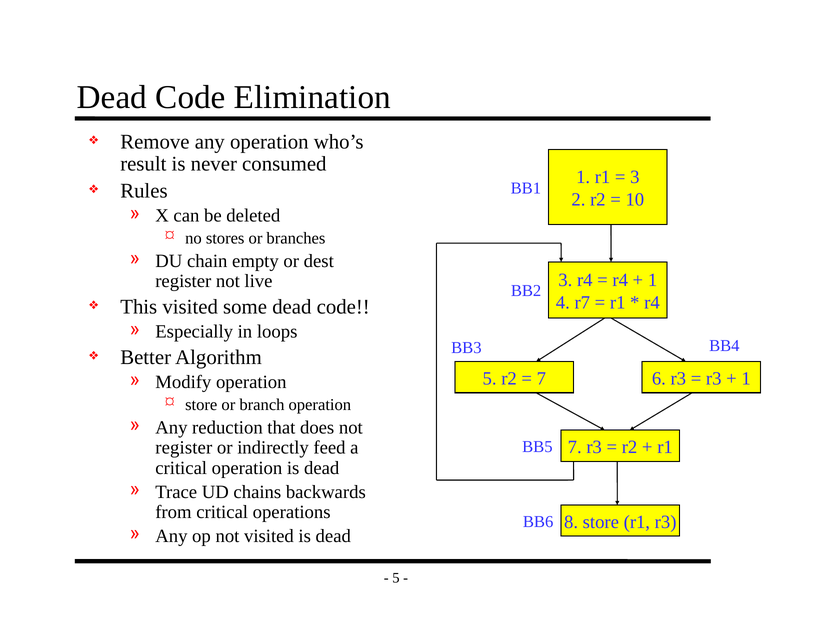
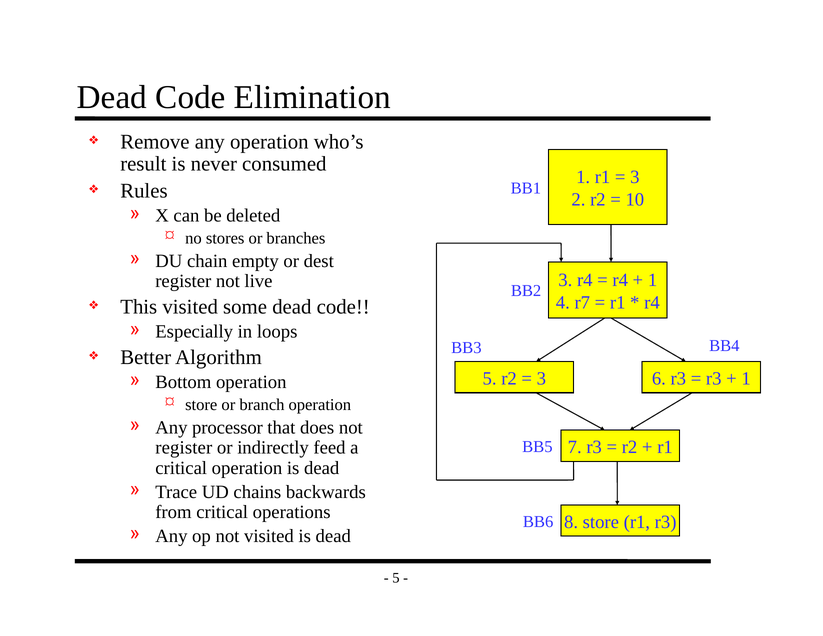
7: 7 -> 3 (541, 378)
Modify: Modify -> Bottom (183, 382)
reduction: reduction -> processor (227, 428)
